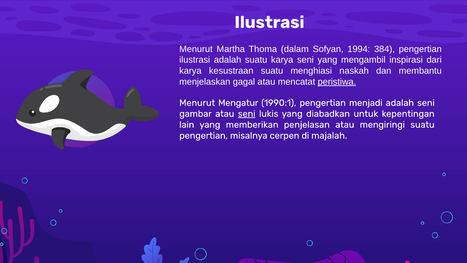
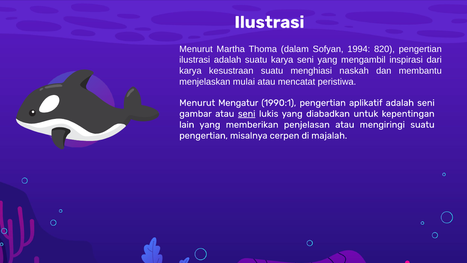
384: 384 -> 820 (384, 49)
gagal: gagal -> mulai (244, 82)
peristiwa underline: present -> none (337, 82)
menjadi: menjadi -> aplikatif (366, 103)
